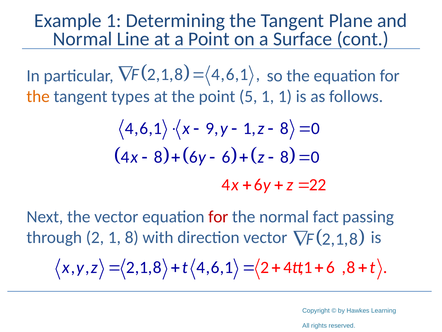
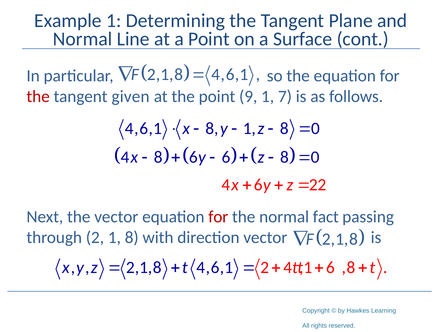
the colour: orange -> red (38, 96)
types: types -> given (131, 96)
5: 5 -> 9 (248, 96)
1 1: 1 -> 7 (285, 96)
9: 9 -> 8 (212, 128)
